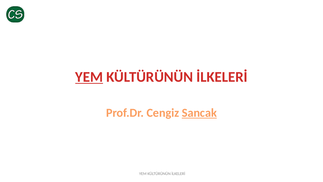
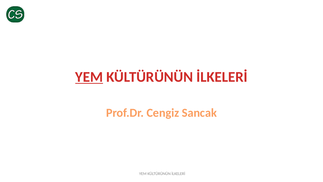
Sancak underline: present -> none (199, 113)
